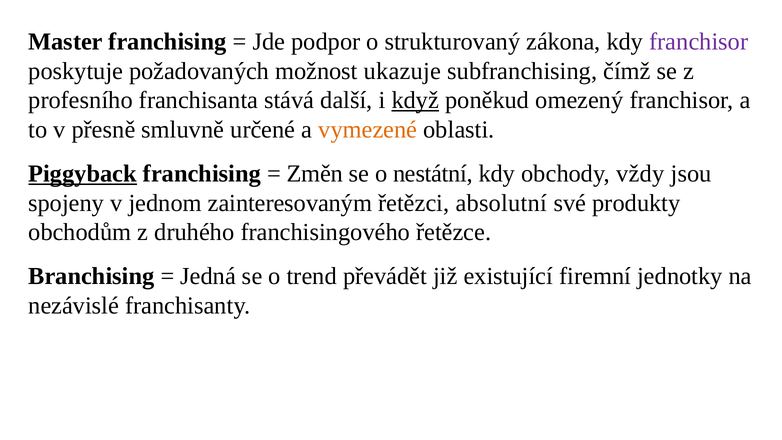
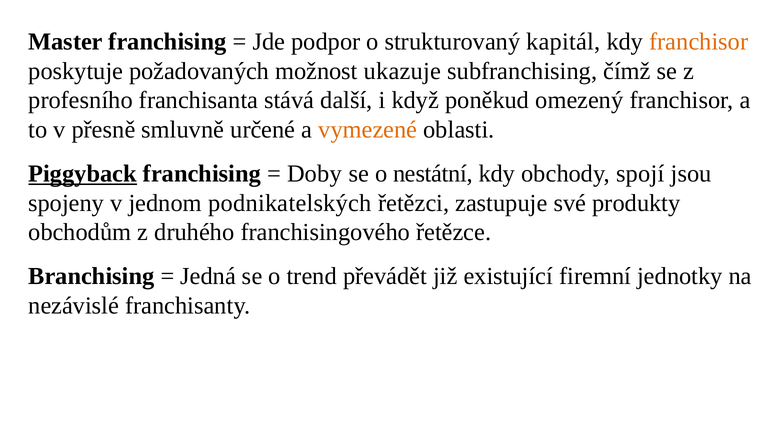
zákona: zákona -> kapitál (563, 42)
franchisor colour: purple -> orange (699, 42)
když underline: present -> none (415, 100)
Změn: Změn -> Doby (315, 174)
vždy: vždy -> spojí (640, 174)
zainteresovaným: zainteresovaným -> podnikatelských (290, 203)
absolutní: absolutní -> zastupuje (501, 203)
